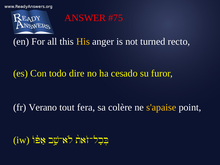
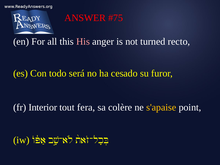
His colour: yellow -> pink (83, 42)
dire: dire -> será (77, 73)
Verano: Verano -> Interior (43, 107)
